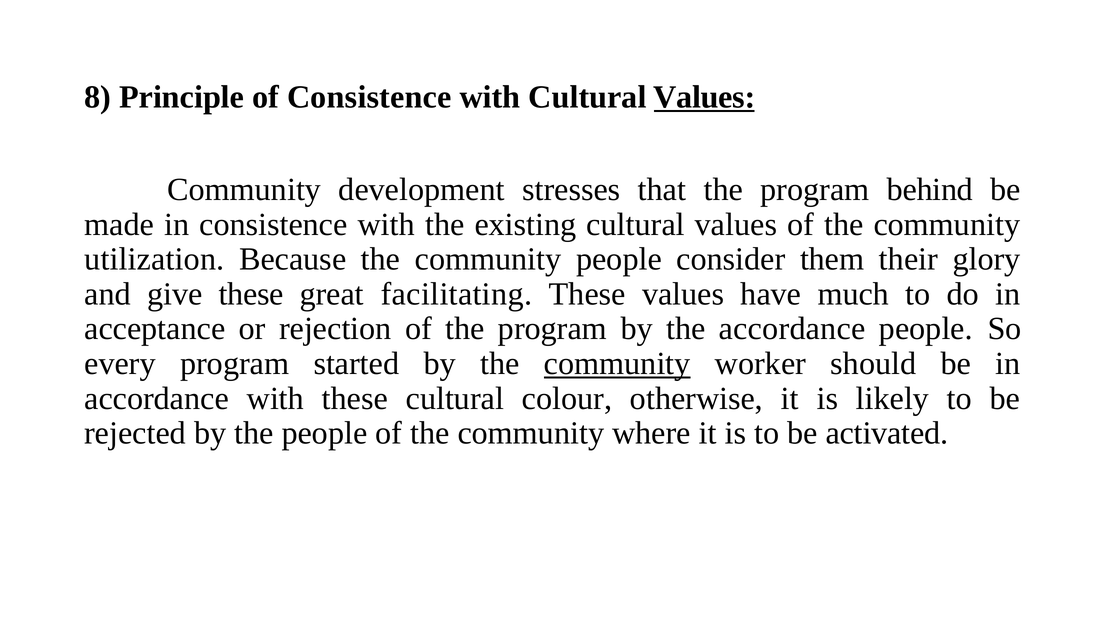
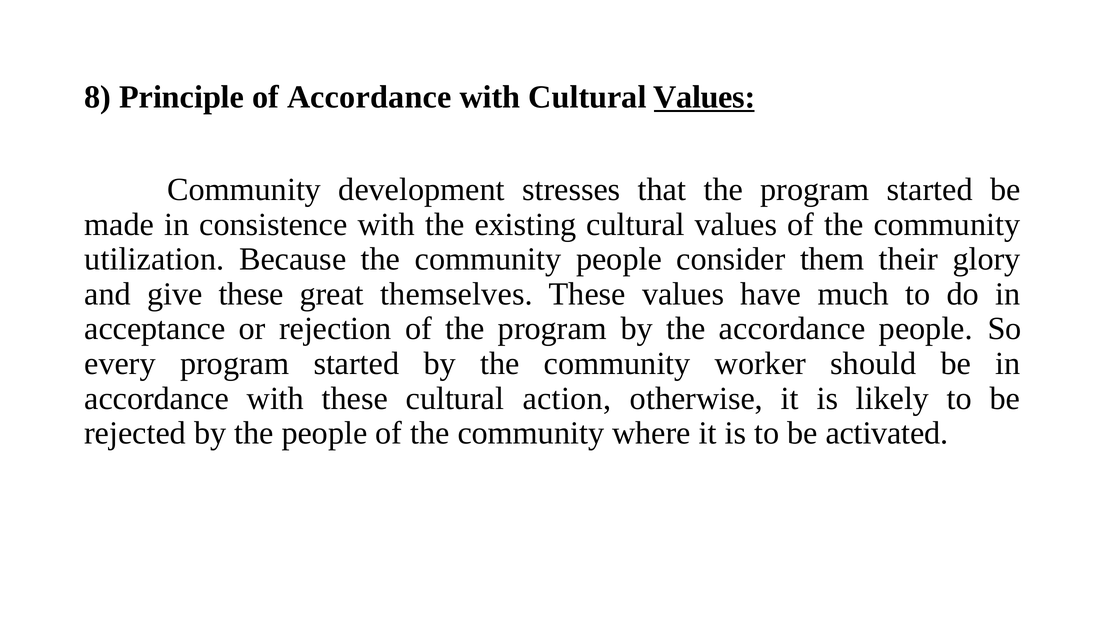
of Consistence: Consistence -> Accordance (369, 97)
the program behind: behind -> started (930, 190)
facilitating: facilitating -> themselves (457, 294)
community underline: present -> none (617, 364)
colour: colour -> action (567, 398)
